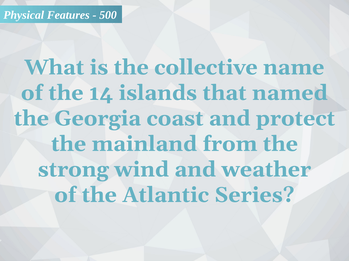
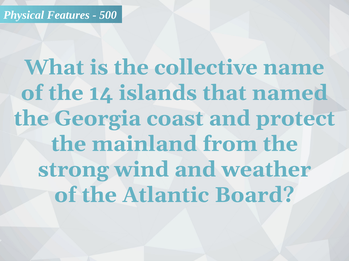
Series: Series -> Board (254, 195)
